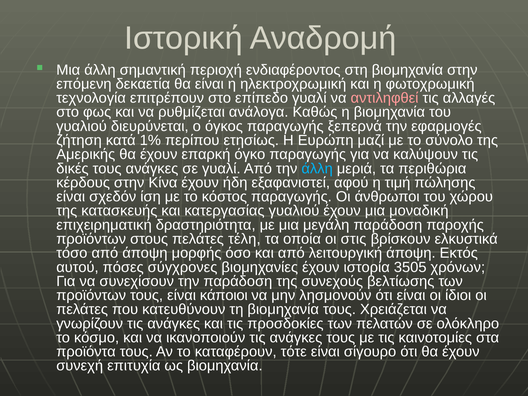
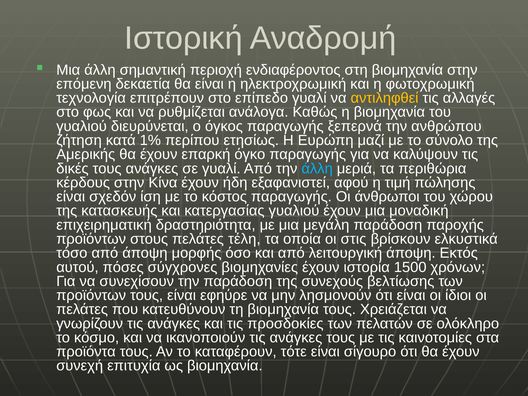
αντιληφθεί colour: pink -> yellow (385, 98)
εφαρμογές: εφαρμογές -> ανθρώπου (446, 126)
3505: 3505 -> 1500 (410, 267)
κάποιοι: κάποιοι -> εφηύρε (224, 295)
